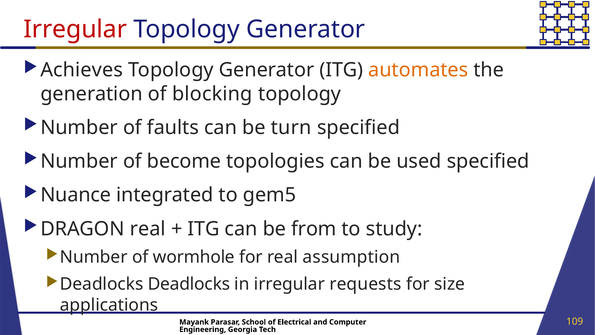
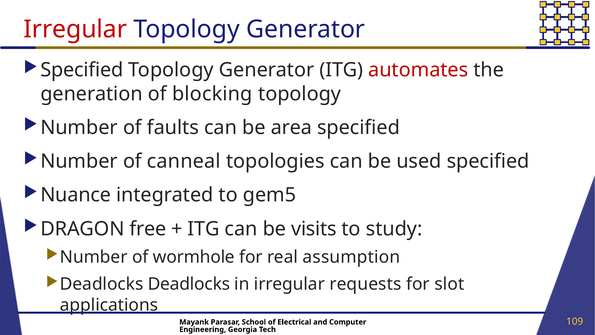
Achieves: Achieves -> Specified (82, 70)
automates colour: orange -> red (418, 70)
turn: turn -> area (291, 127)
become: become -> canneal (184, 161)
DRAGON real: real -> free (148, 229)
from: from -> visits (314, 229)
size: size -> slot (450, 284)
